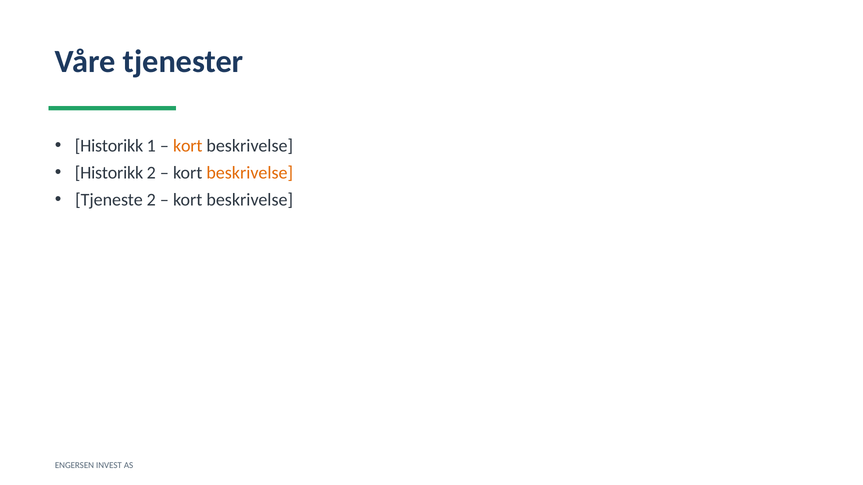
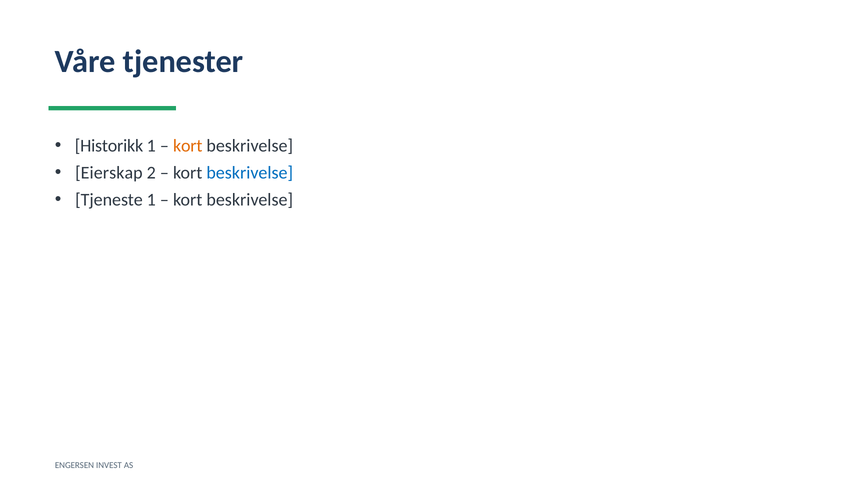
Historikk: Historikk -> Eierskap (109, 173)
beskrivelse colour: orange -> blue (250, 173)
Tjeneste 2: 2 -> 1 (151, 200)
